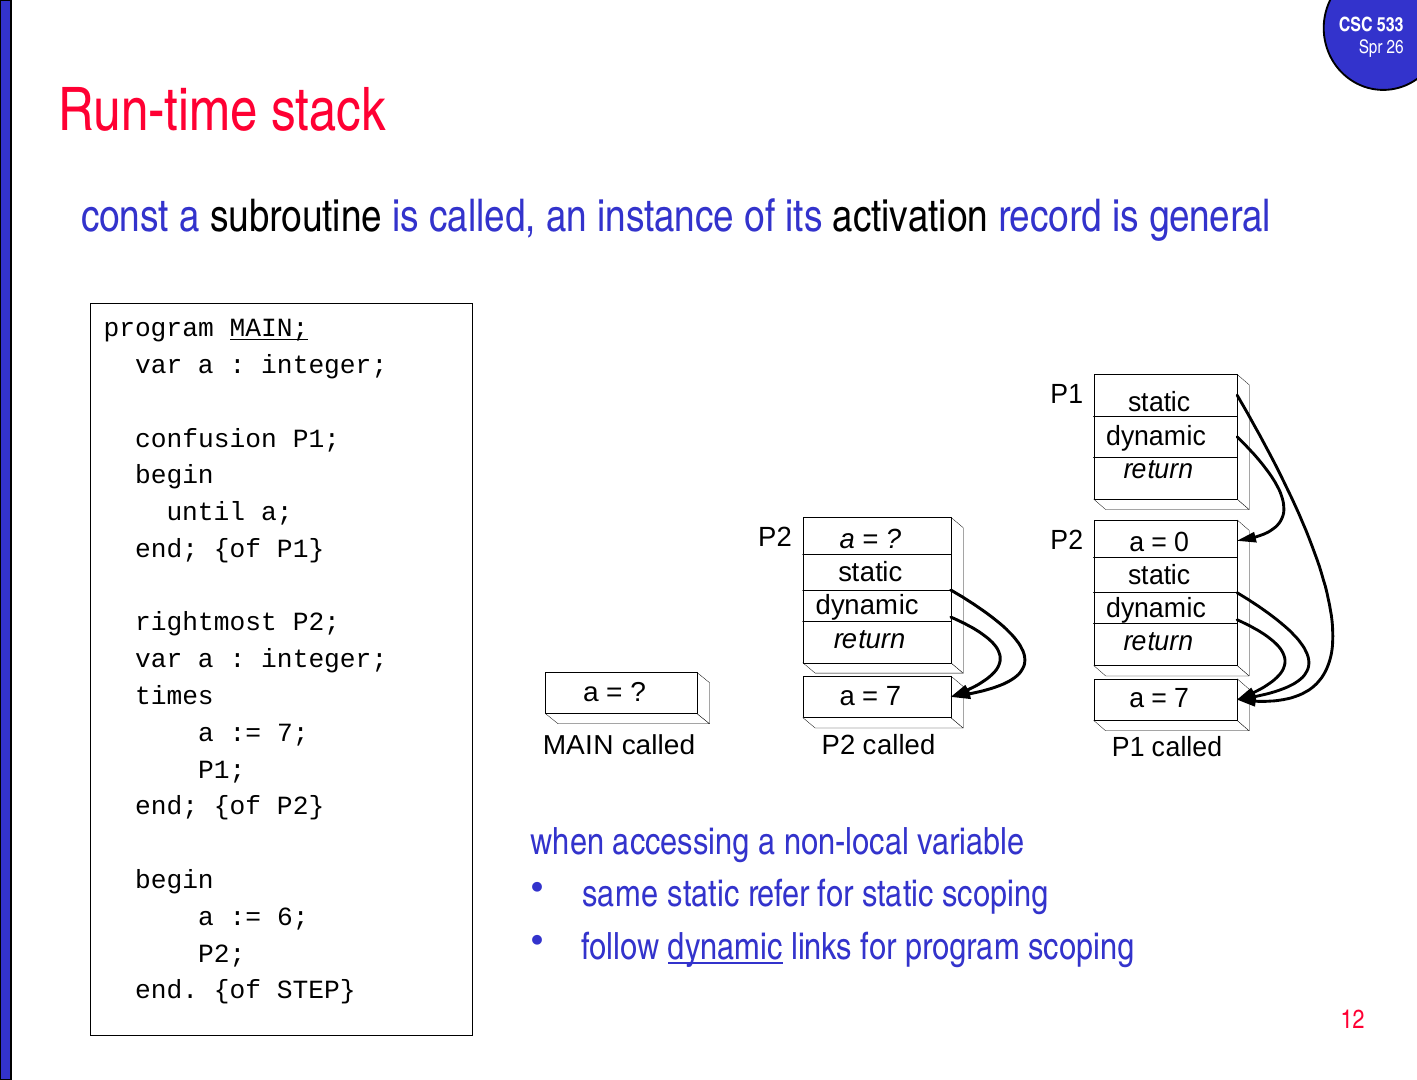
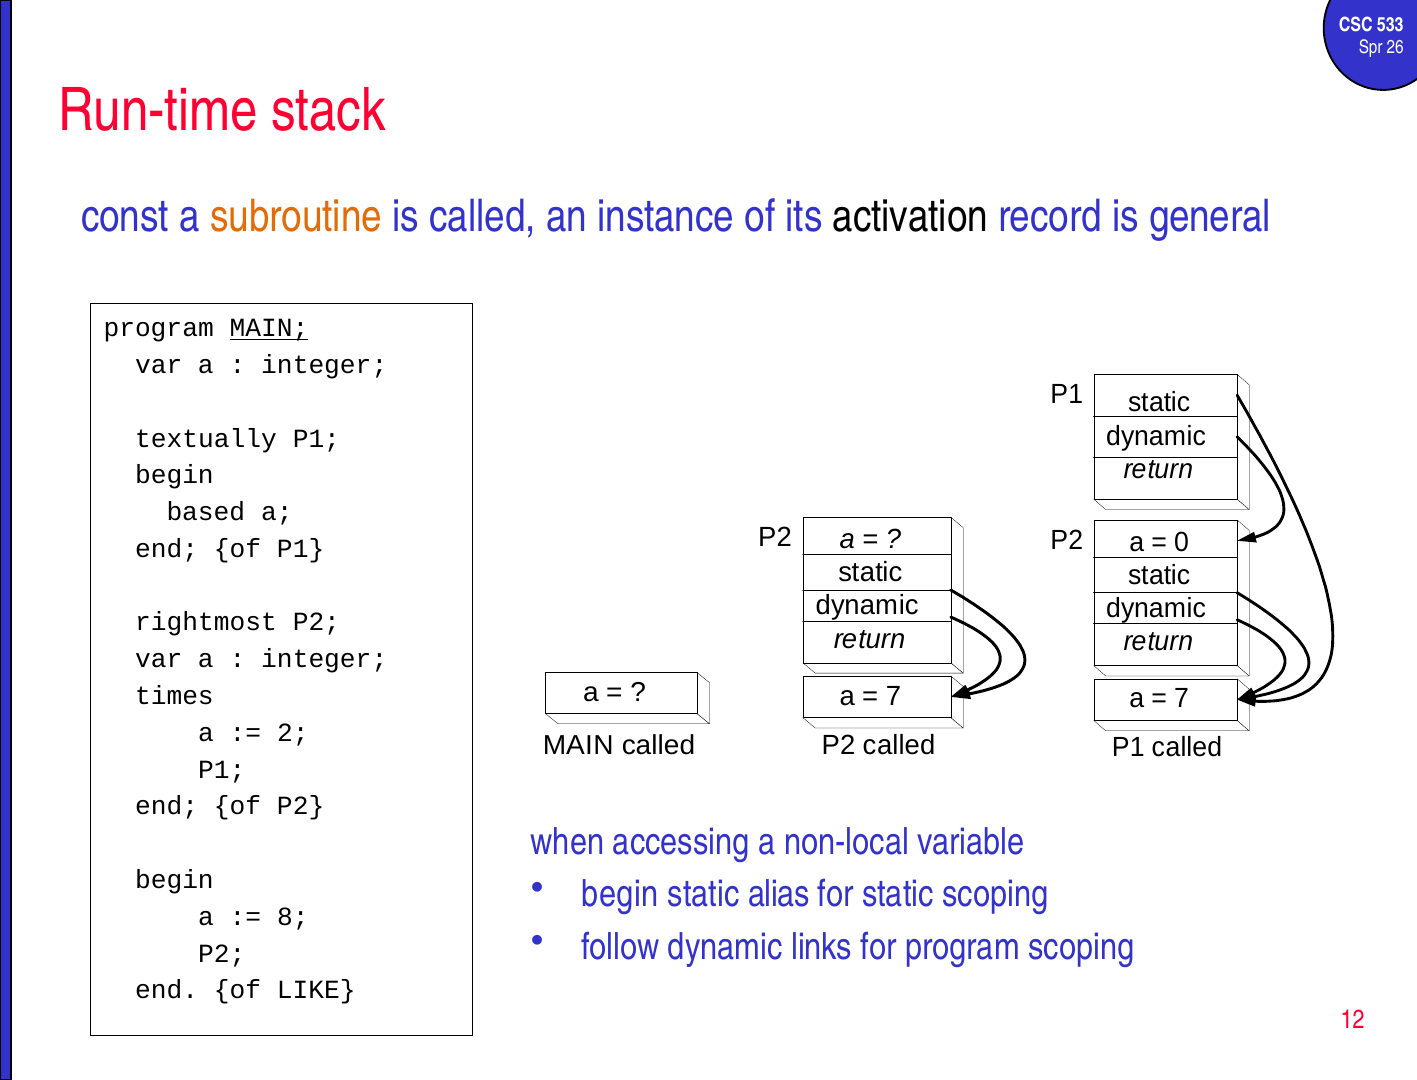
subroutine colour: black -> orange (296, 217)
confusion: confusion -> textually (206, 438)
until: until -> based (206, 512)
7: 7 -> 2 (293, 732)
same: same -> begin (620, 894)
refer: refer -> alias (779, 894)
6: 6 -> 8 (293, 916)
dynamic underline: present -> none (725, 947)
STEP: STEP -> LIKE (316, 990)
